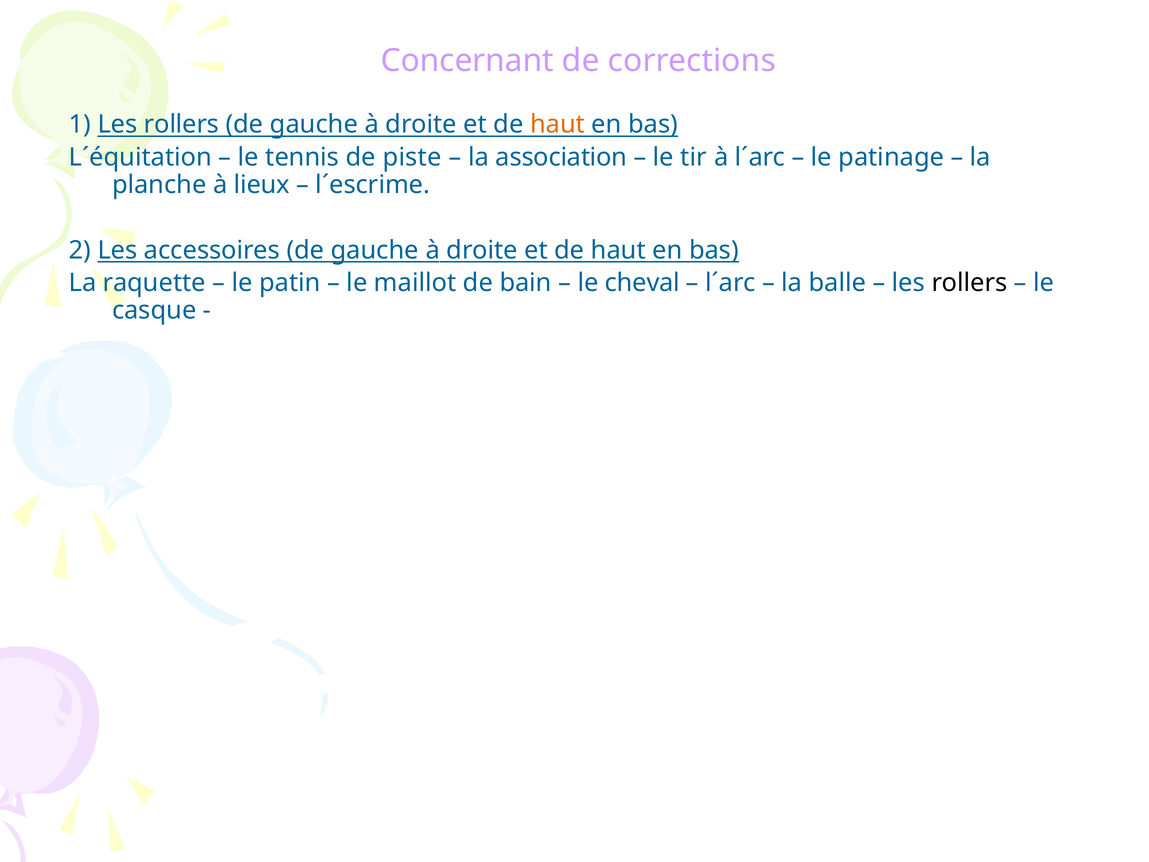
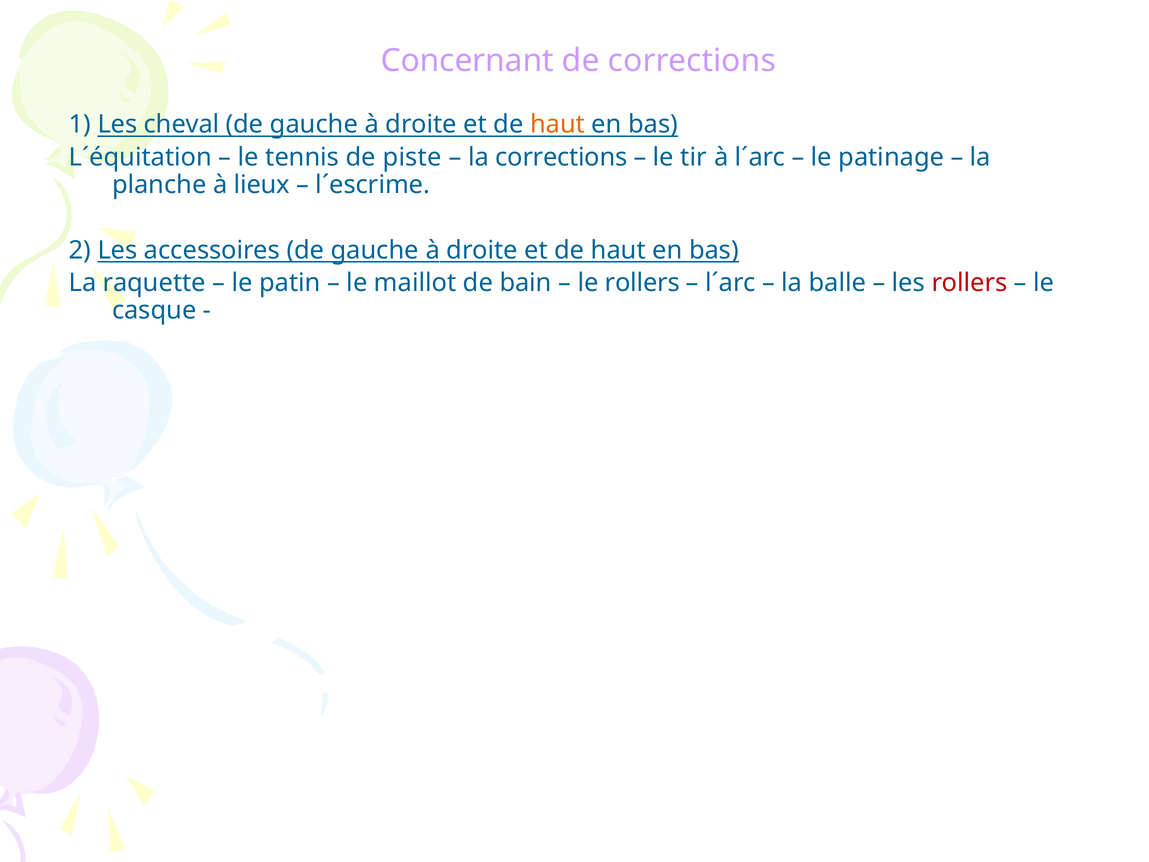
1 Les rollers: rollers -> cheval (182, 124)
la association: association -> corrections (561, 157)
le cheval: cheval -> rollers (642, 283)
rollers colour: black -> red (969, 283)
